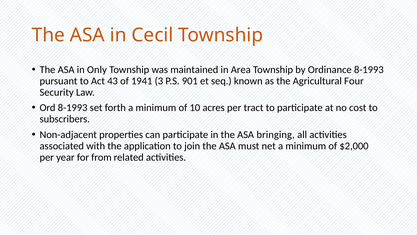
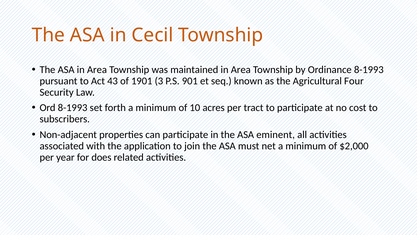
ASA in Only: Only -> Area (97, 70)
1941: 1941 -> 1901 (142, 81)
bringing: bringing -> eminent (276, 135)
from: from -> does (101, 157)
